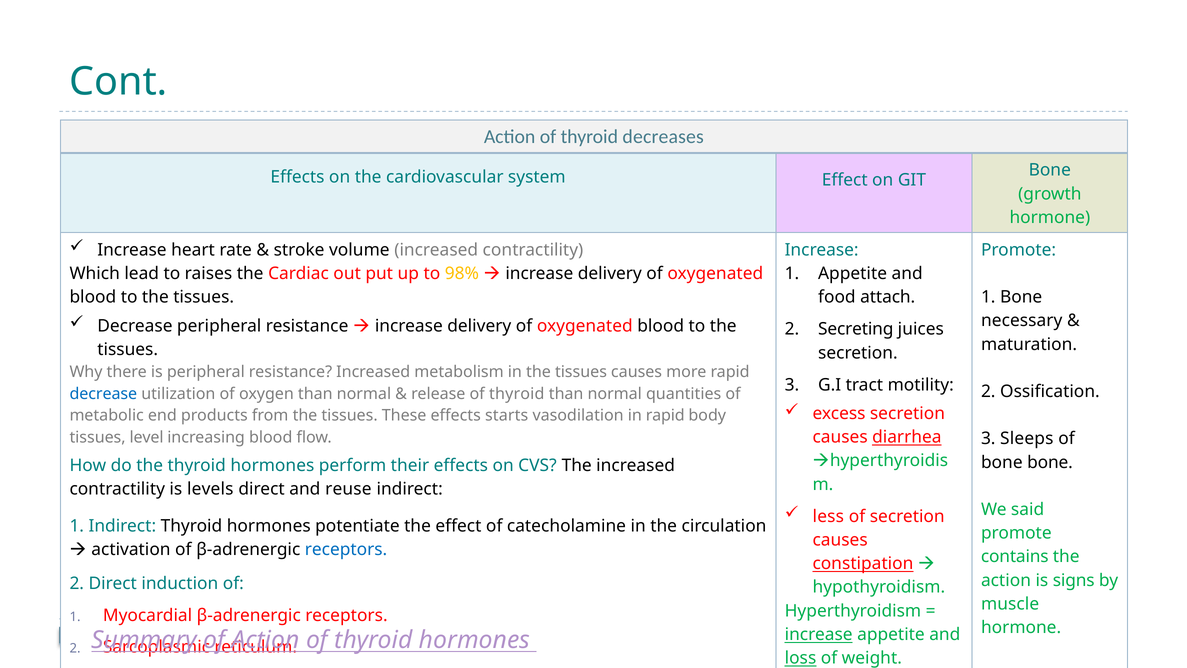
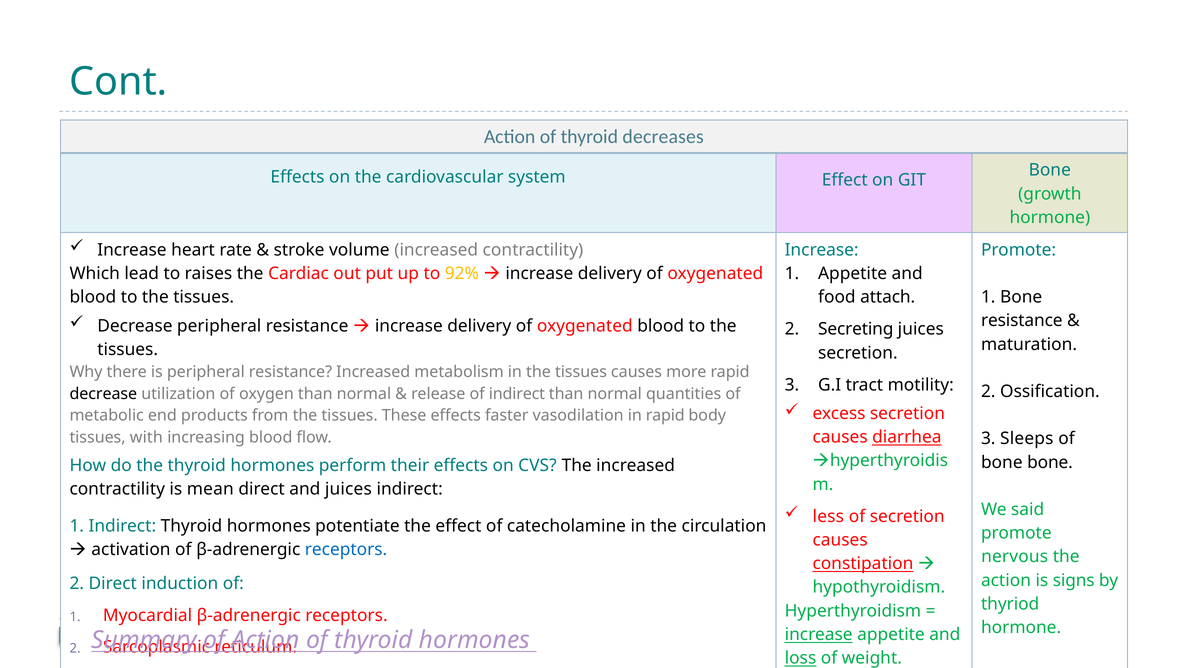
98%: 98% -> 92% (462, 273)
necessary: necessary -> resistance (1022, 321)
decrease colour: blue -> black (103, 394)
release of thyroid: thyroid -> indirect (517, 394)
starts: starts -> faster (507, 415)
level: level -> with (146, 437)
levels: levels -> mean (210, 489)
and reuse: reuse -> juices (348, 489)
contains: contains -> nervous (1015, 557)
muscle: muscle -> thyriod (1010, 604)
